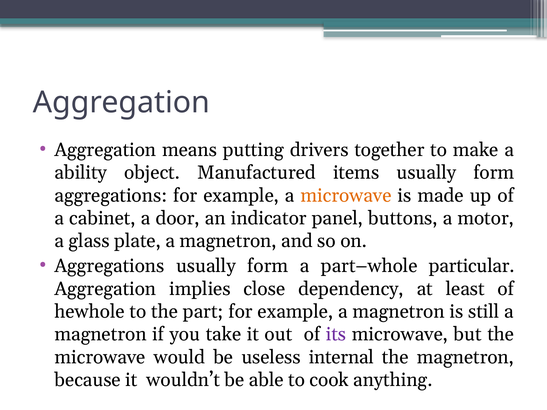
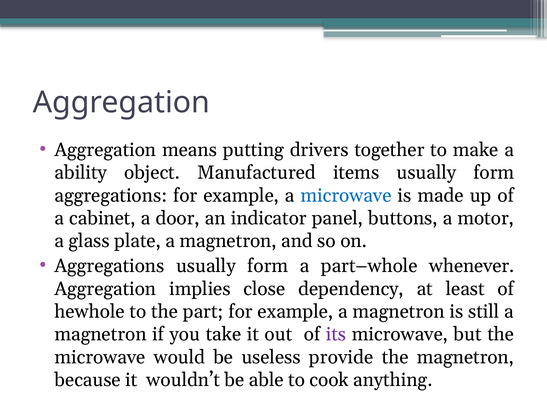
microwave colour: orange -> blue (346, 196)
particular: particular -> whenever (472, 266)
internal: internal -> provide (341, 357)
